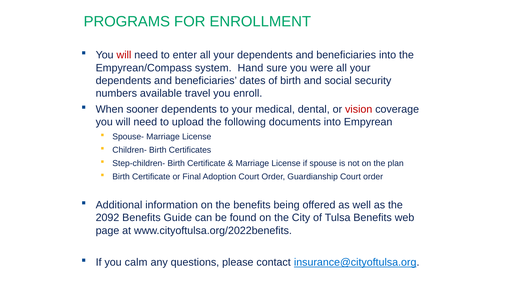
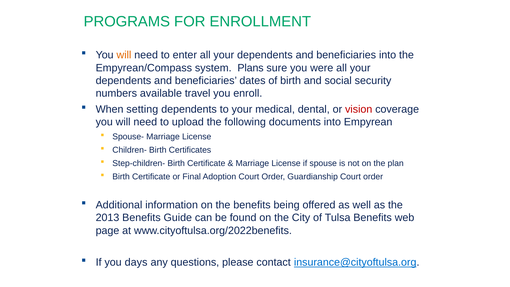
will colour: red -> orange (124, 55)
Hand: Hand -> Plans (251, 68)
sooner: sooner -> setting (142, 109)
2092: 2092 -> 2013 (107, 218)
calm: calm -> days (136, 262)
